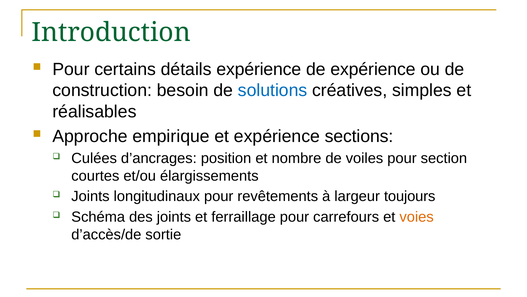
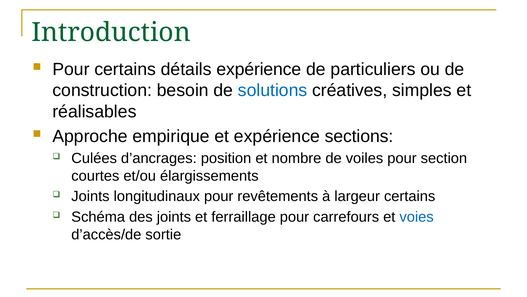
de expérience: expérience -> particuliers (373, 69)
largeur toujours: toujours -> certains (410, 196)
voies colour: orange -> blue (417, 217)
